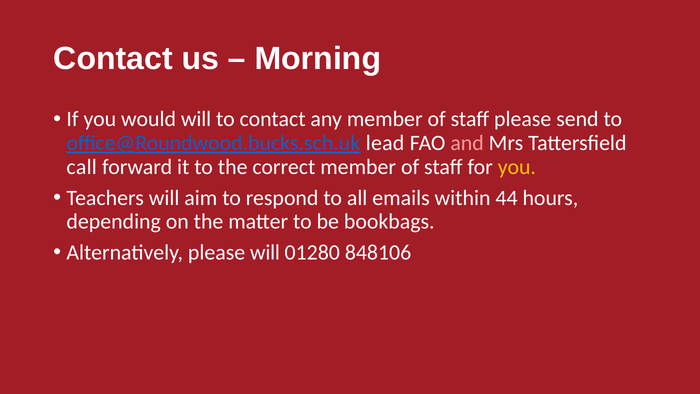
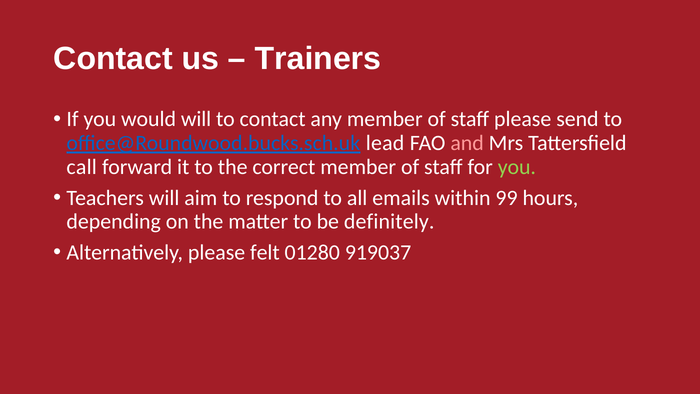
Morning: Morning -> Trainers (318, 59)
you colour: yellow -> light green (517, 167)
44: 44 -> 99 (507, 198)
bookbags: bookbags -> definitely (389, 221)
please will: will -> felt (265, 252)
848106: 848106 -> 919037 (378, 252)
